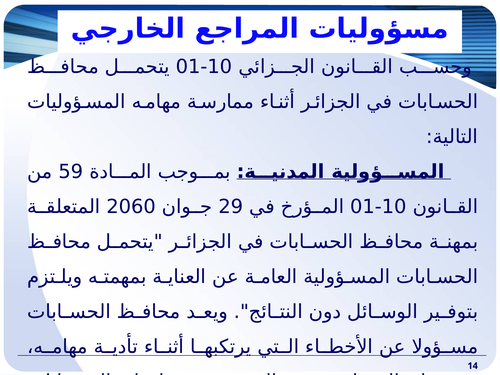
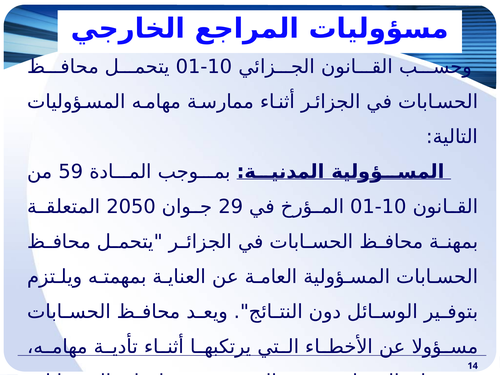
2060: 2060 -> 2050 (131, 207)
